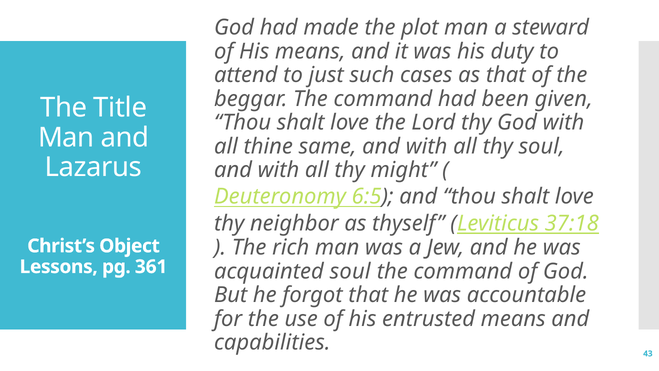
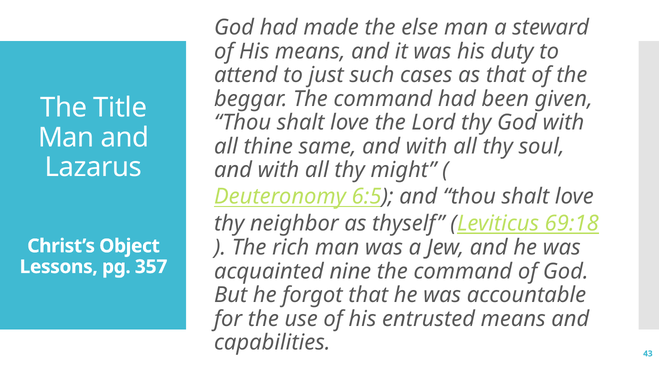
plot: plot -> else (420, 27)
37:18: 37:18 -> 69:18 (572, 223)
361: 361 -> 357 (151, 267)
acquainted soul: soul -> nine (350, 271)
